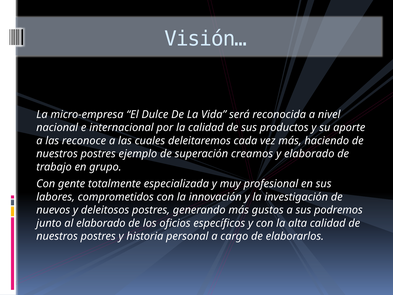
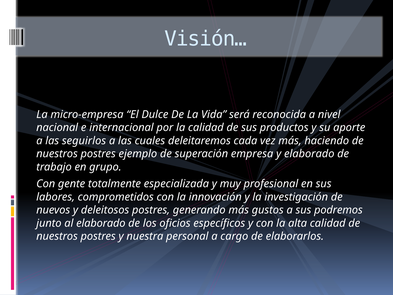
reconoce: reconoce -> seguirlos (84, 141)
creamos: creamos -> empresa (252, 154)
historia: historia -> nuestra (145, 236)
